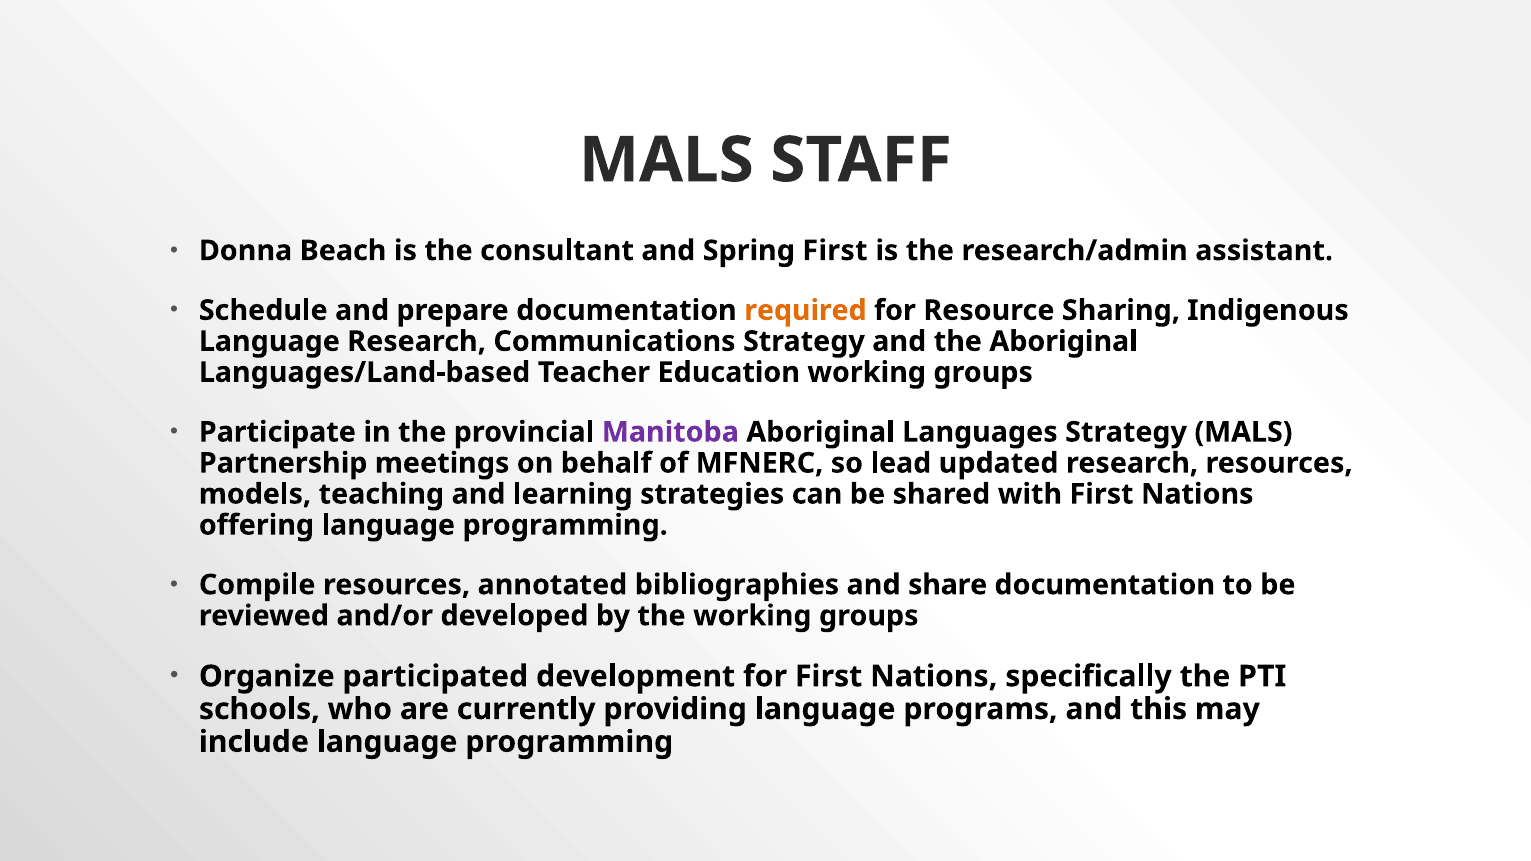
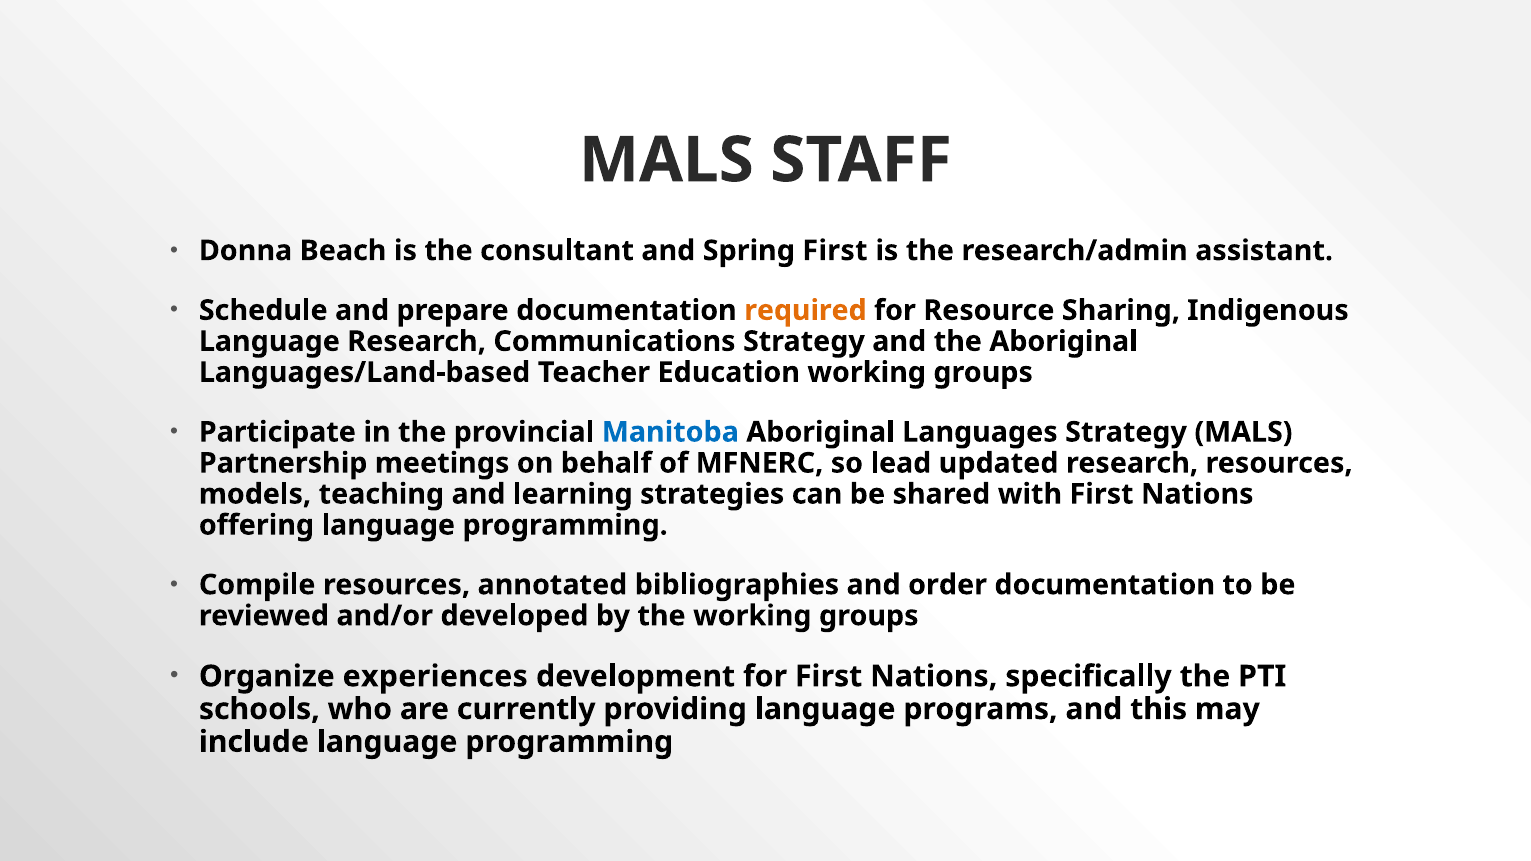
Manitoba colour: purple -> blue (670, 432)
share: share -> order (948, 585)
participated: participated -> experiences (435, 677)
